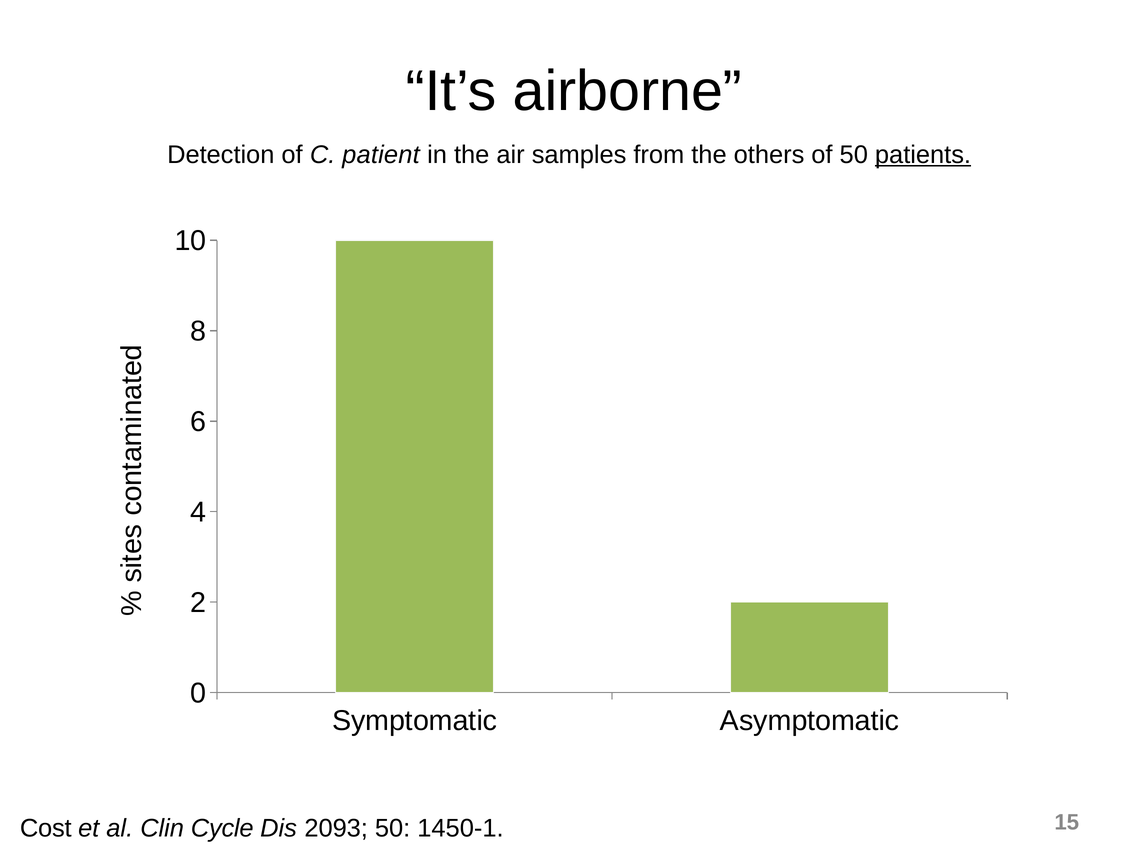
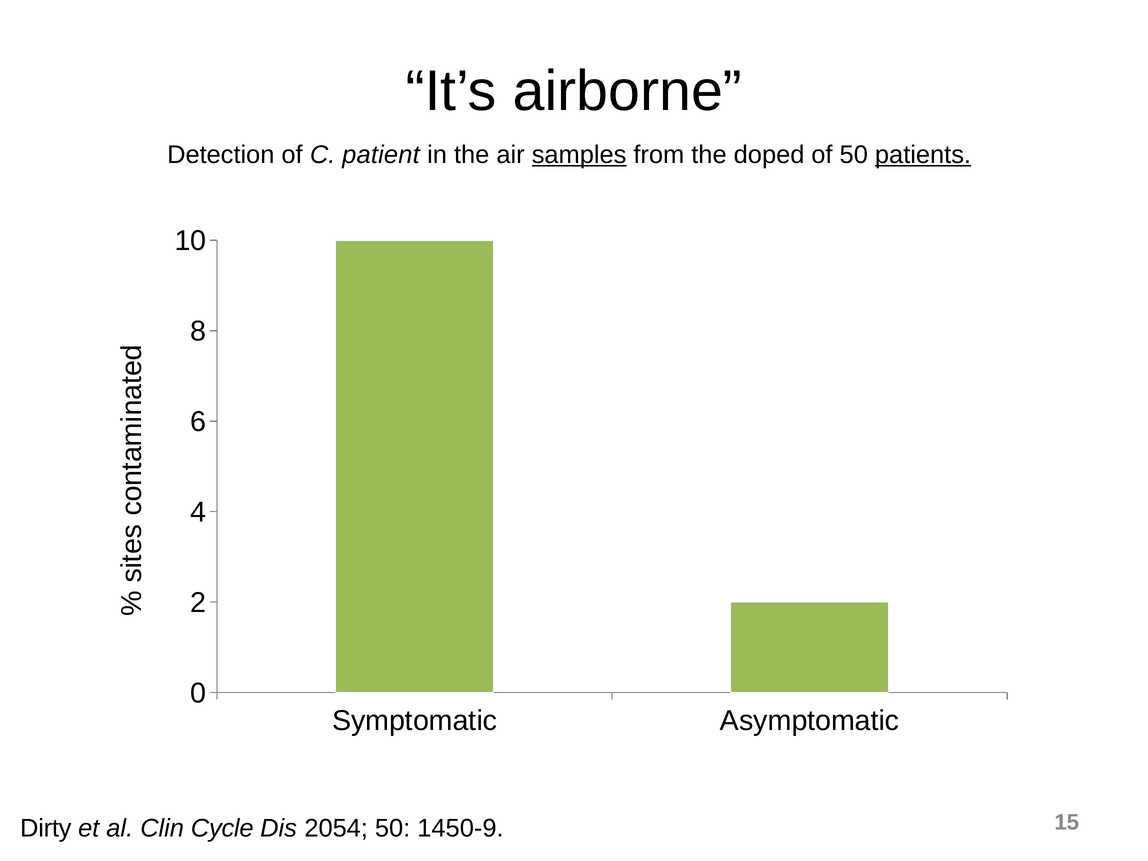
samples underline: none -> present (579, 155)
others: others -> doped (769, 155)
Cost: Cost -> Dirty (46, 828)
2093: 2093 -> 2054 (336, 828)
1450-1: 1450-1 -> 1450-9 (460, 828)
